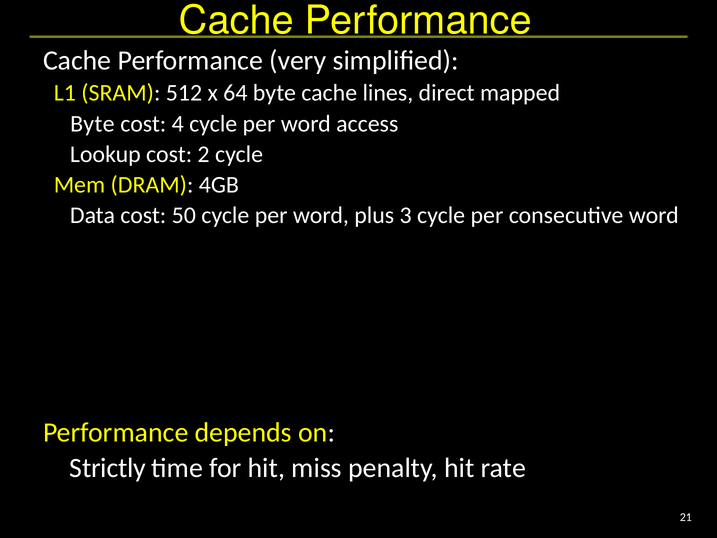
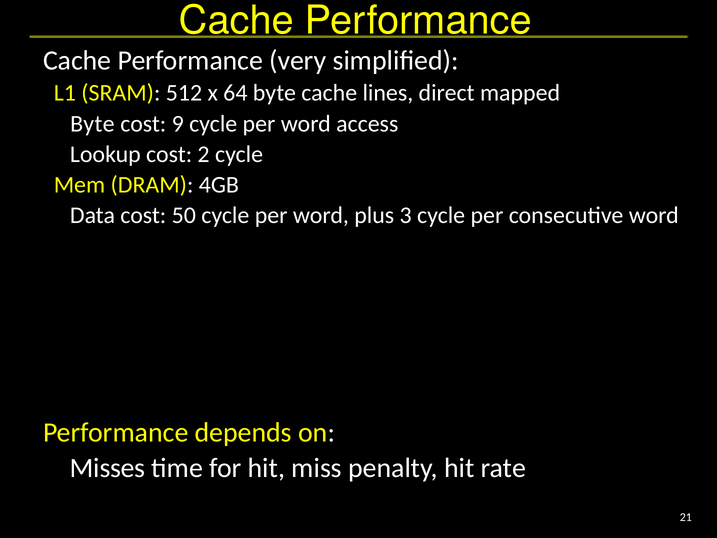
4: 4 -> 9 (178, 124)
Strictly: Strictly -> Misses (108, 468)
